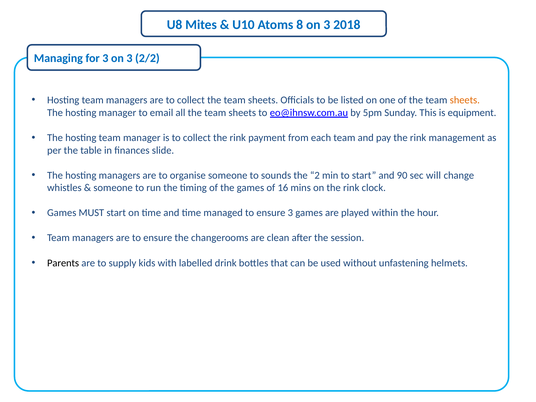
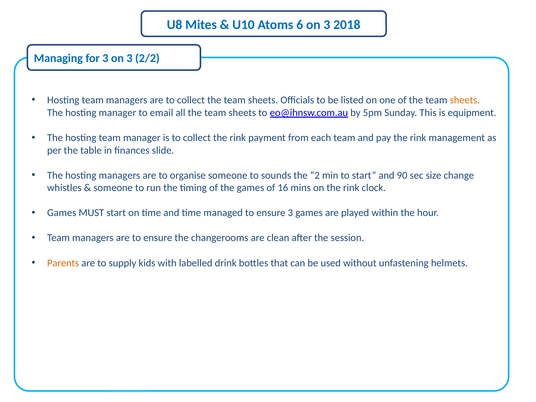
8: 8 -> 6 (300, 25)
will: will -> size (434, 175)
Parents colour: black -> orange (63, 263)
